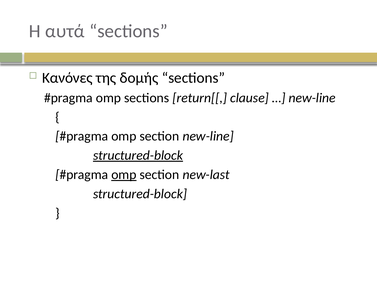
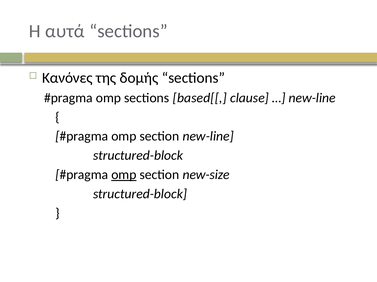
return[[: return[[ -> based[[ (200, 98)
structured-block underline: present -> none (138, 156)
new-last: new-last -> new-size (206, 175)
